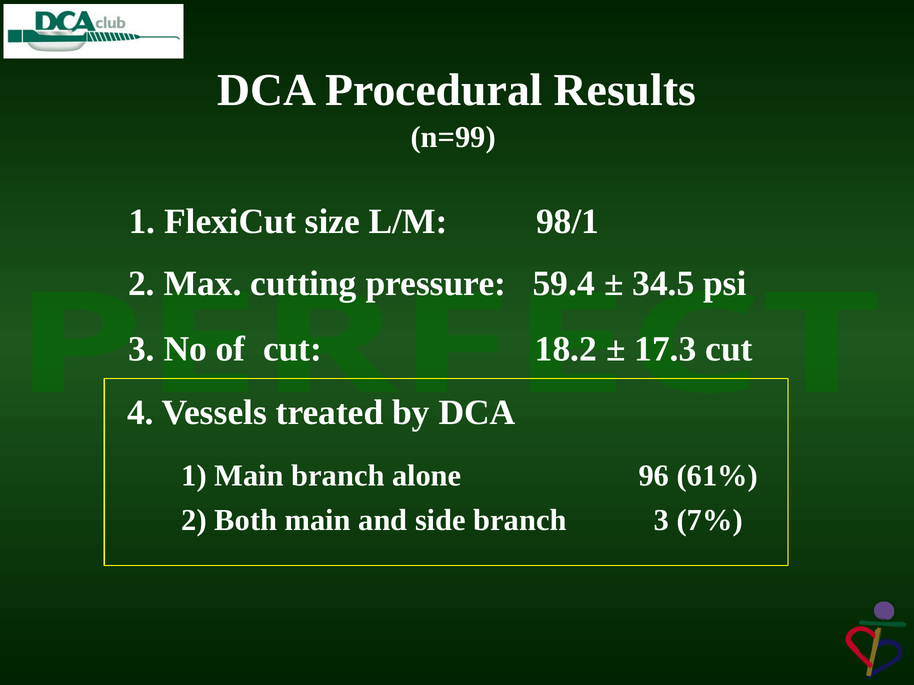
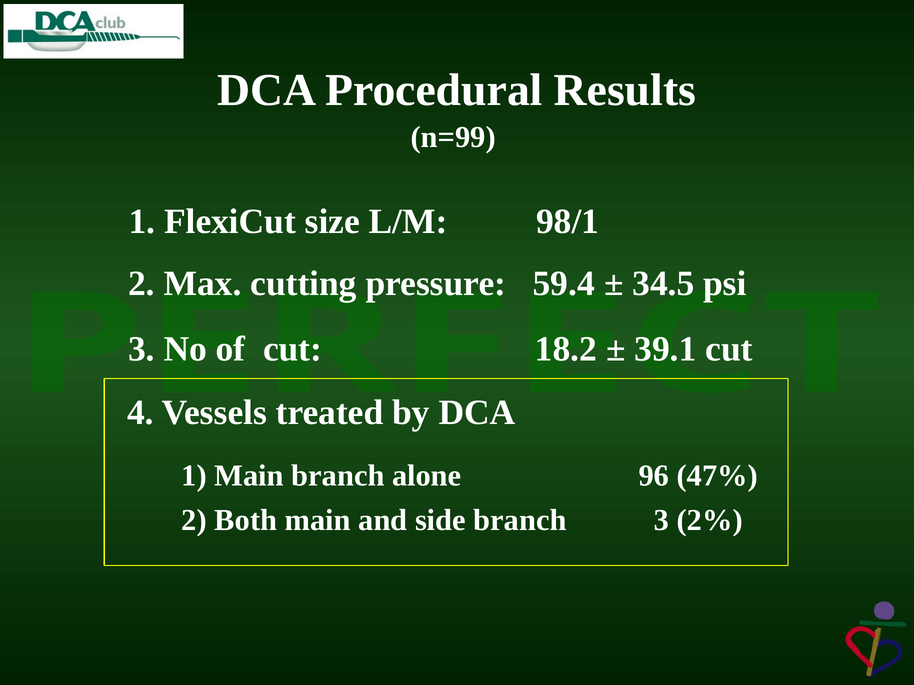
17.3: 17.3 -> 39.1 (666, 349)
61%: 61% -> 47% (717, 476)
7%: 7% -> 2% (710, 521)
